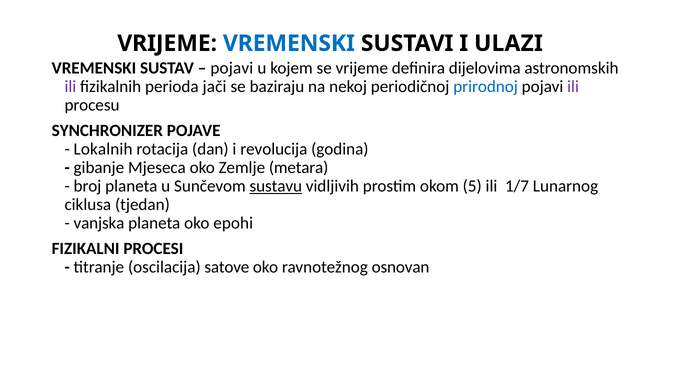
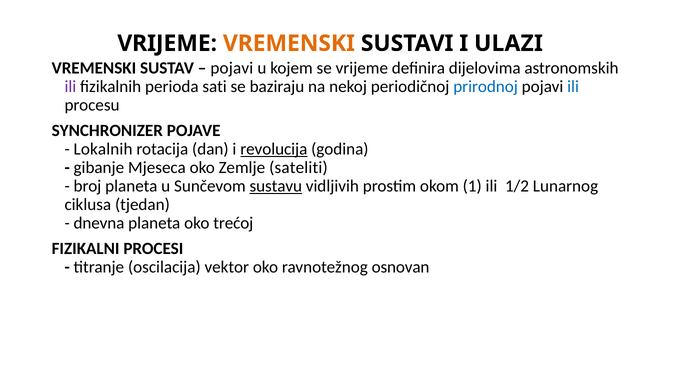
VREMENSKI colour: blue -> orange (289, 43)
jači: jači -> sati (215, 87)
ili colour: purple -> blue (573, 87)
revolucija underline: none -> present (274, 149)
metara: metara -> sateliti (298, 168)
5: 5 -> 1 (472, 186)
1/7: 1/7 -> 1/2 (517, 186)
vanjska: vanjska -> dnevna (99, 223)
epohi: epohi -> trećoj (233, 223)
satove: satove -> vektor (227, 267)
